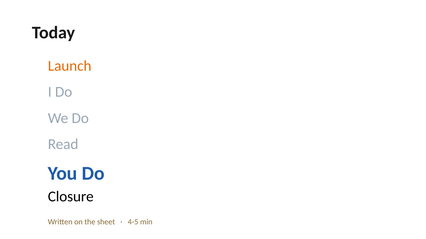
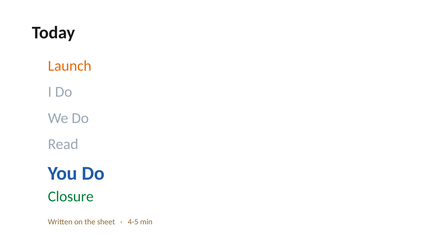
Closure colour: black -> green (71, 197)
